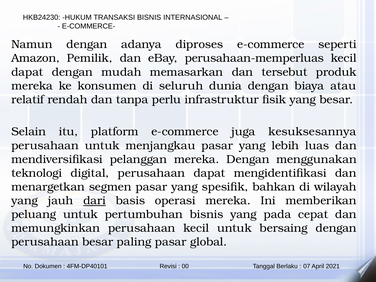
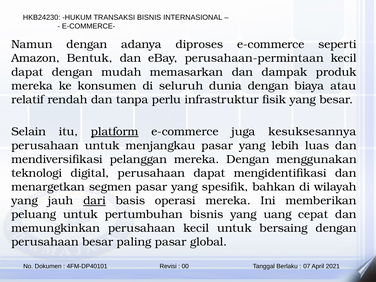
Pemilik: Pemilik -> Bentuk (90, 58)
perusahaan-memperluas: perusahaan-memperluas -> perusahaan-permintaan (254, 58)
tersebut: tersebut -> dampak (285, 72)
platform underline: none -> present (115, 132)
pada: pada -> uang (277, 214)
